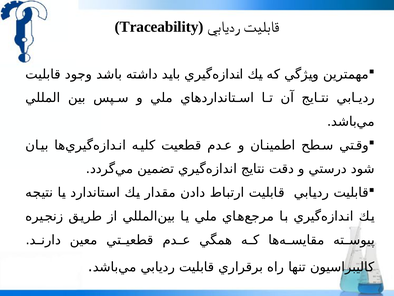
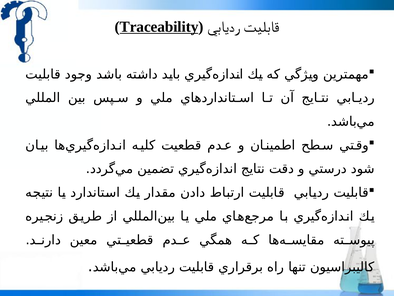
Traceability underline: none -> present (159, 27)
